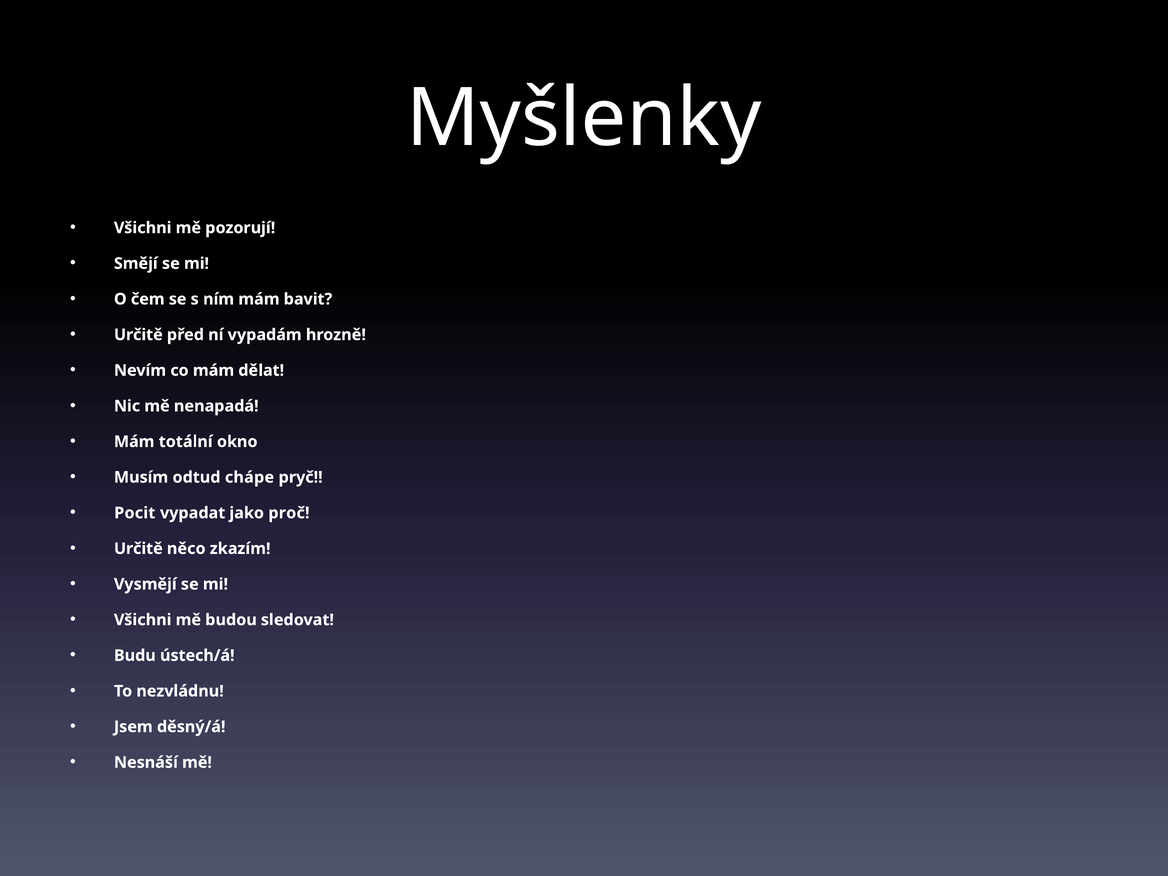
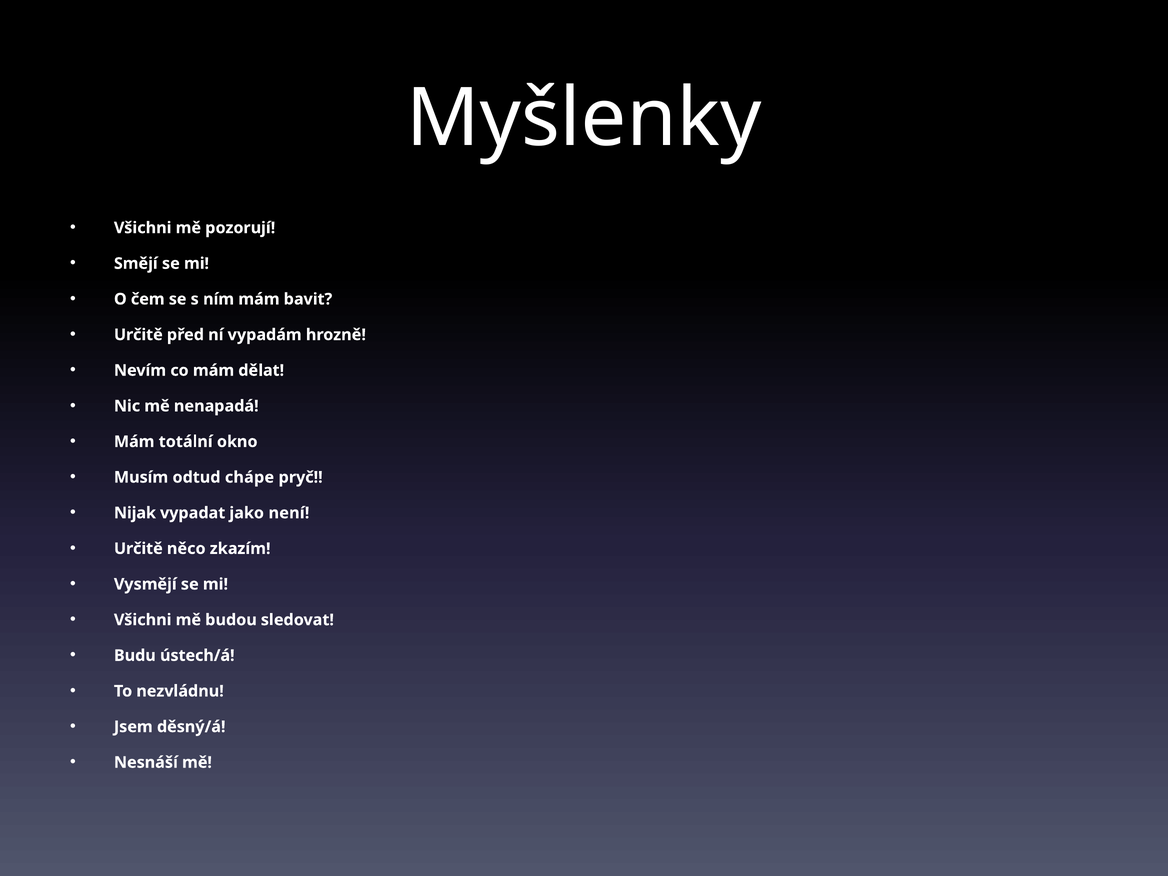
Pocit: Pocit -> Nijak (135, 513)
proč: proč -> není (289, 513)
